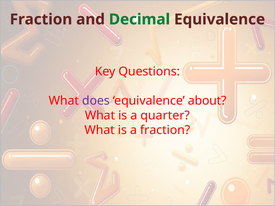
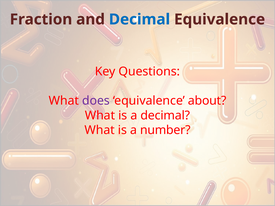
Decimal colour: green -> blue (139, 19)
a quarter: quarter -> decimal (165, 116)
a fraction: fraction -> number (165, 130)
